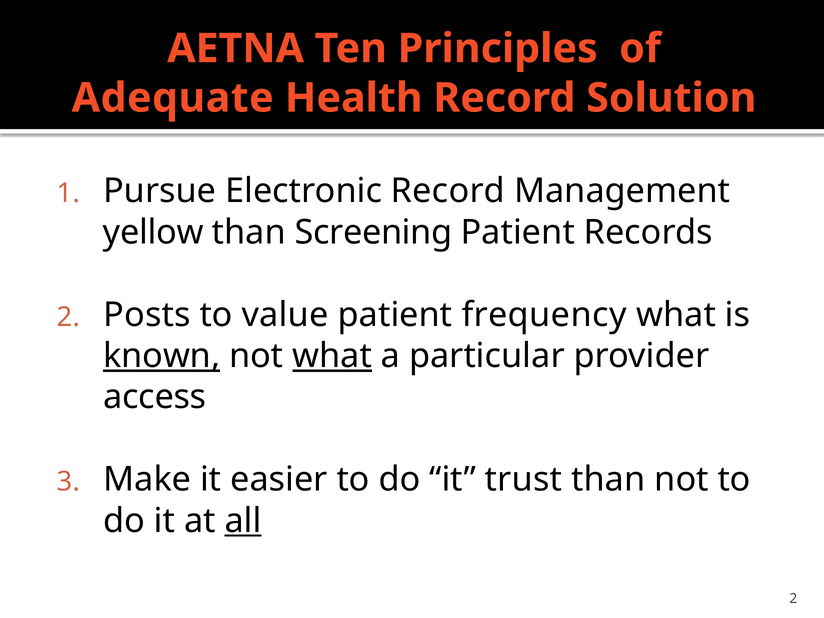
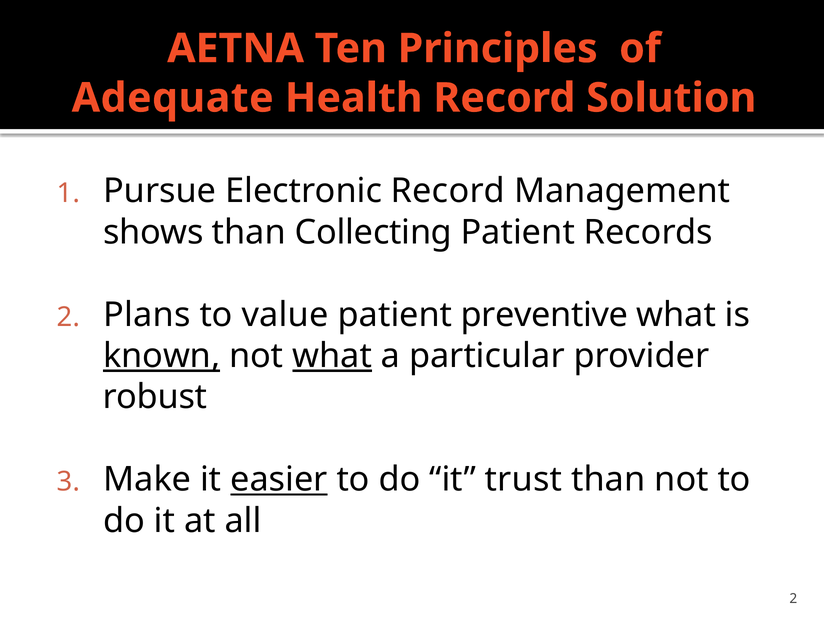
yellow: yellow -> shows (153, 232)
Screening: Screening -> Collecting (373, 232)
Posts: Posts -> Plans (147, 315)
frequency: frequency -> preventive (544, 315)
access: access -> robust (155, 397)
easier underline: none -> present (279, 480)
all underline: present -> none (243, 521)
